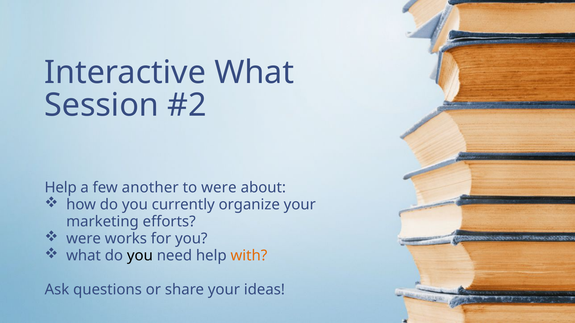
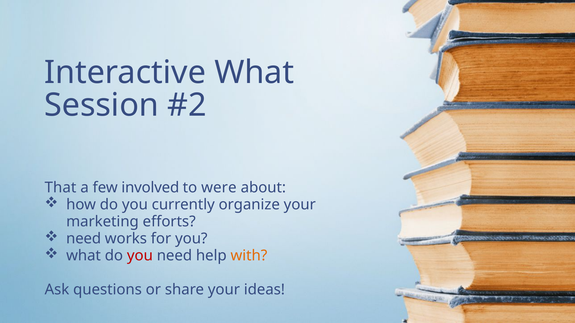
Help: Help -> That (60, 188)
another: another -> involved (150, 188)
were: were -> need (84, 239)
you colour: black -> red (140, 256)
